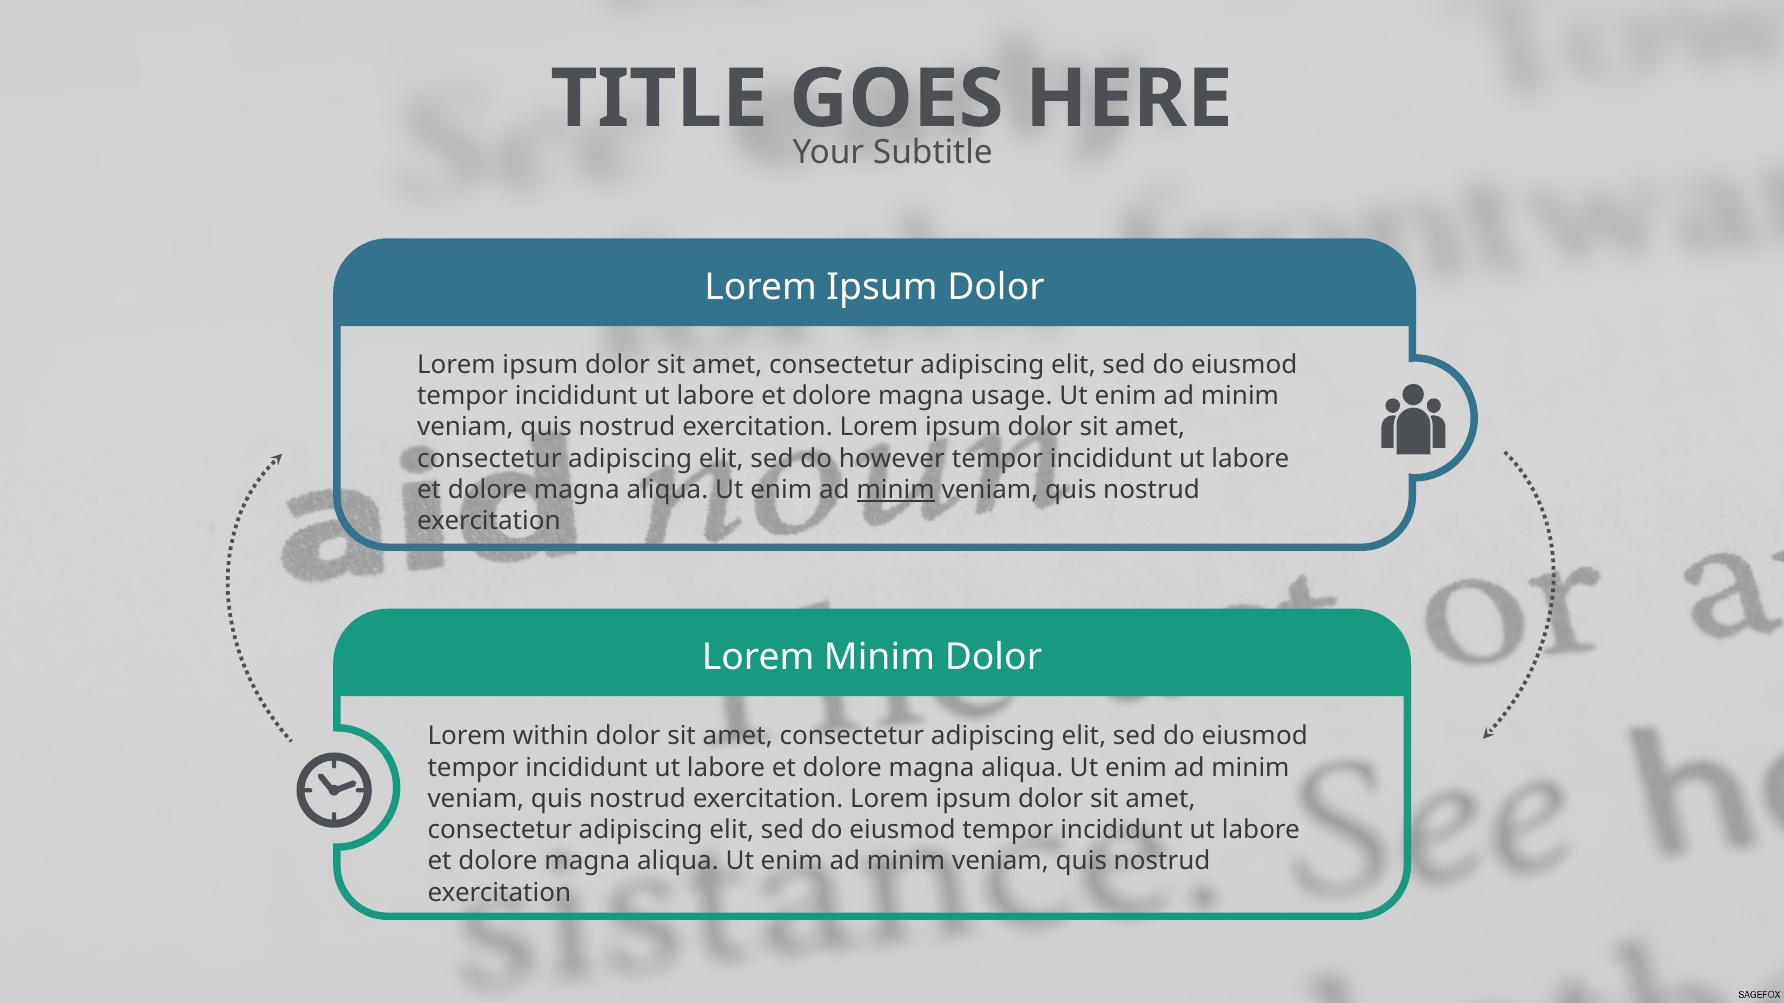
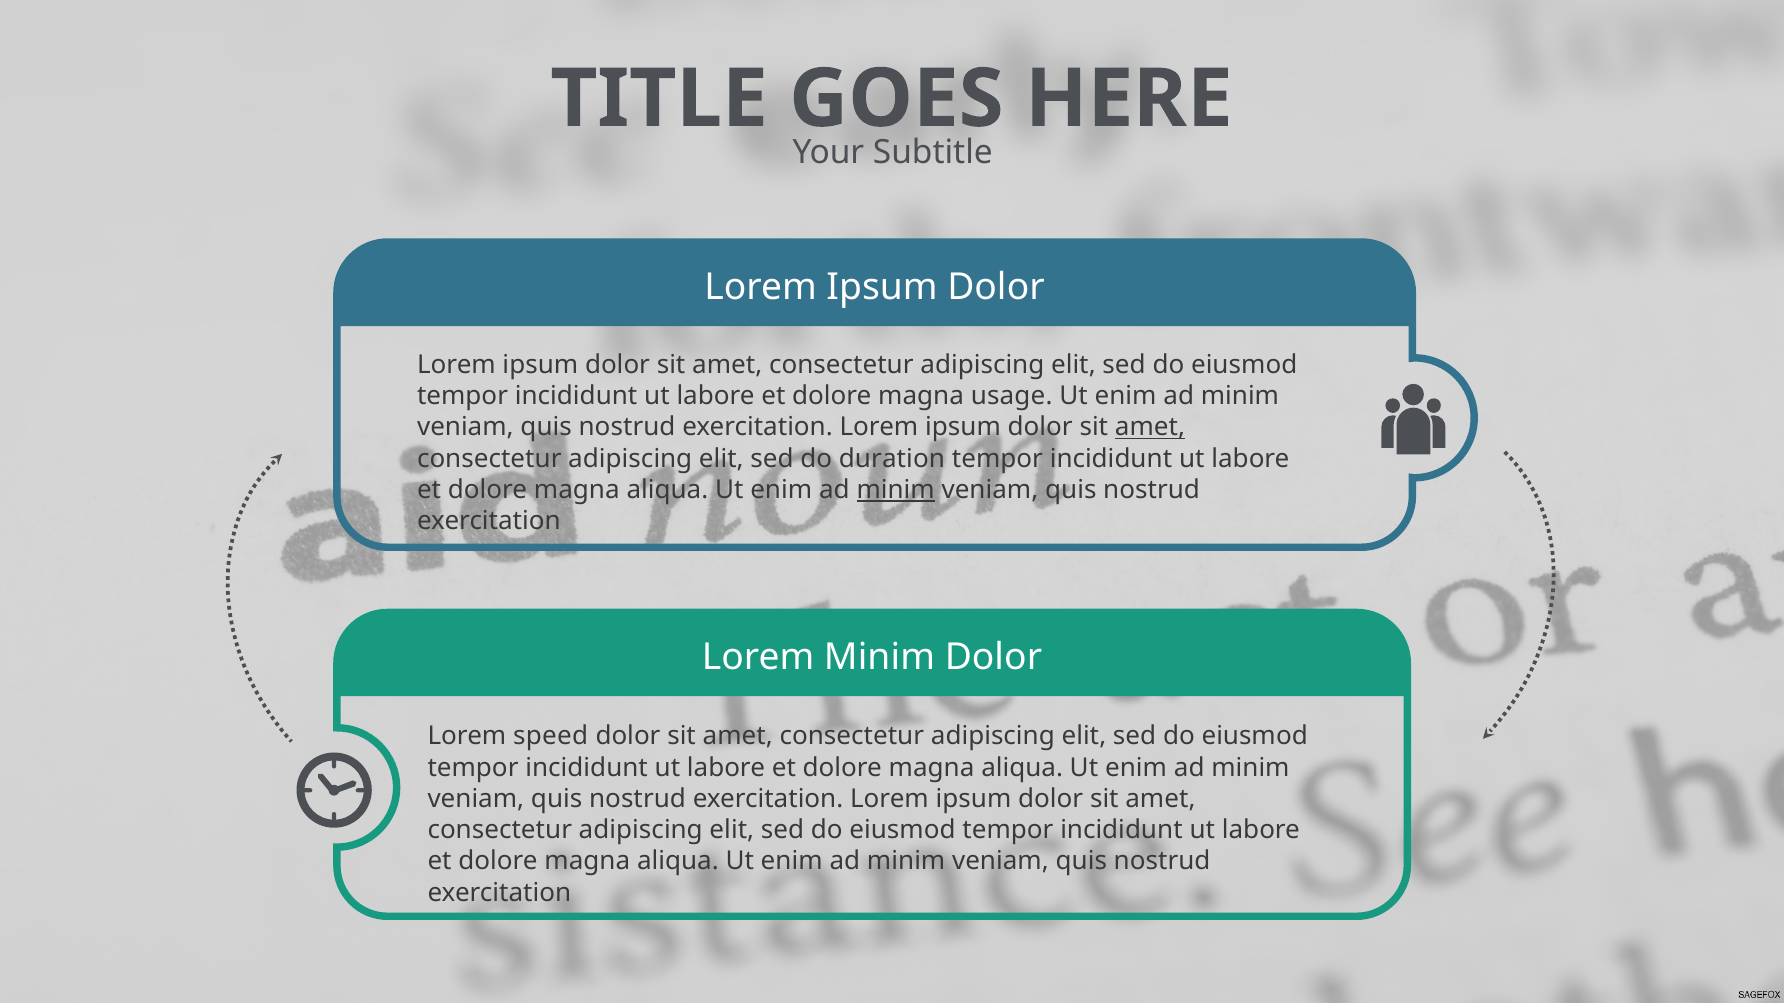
amet underline: none -> present (1150, 427)
however: however -> duration (892, 459)
within: within -> speed (551, 737)
